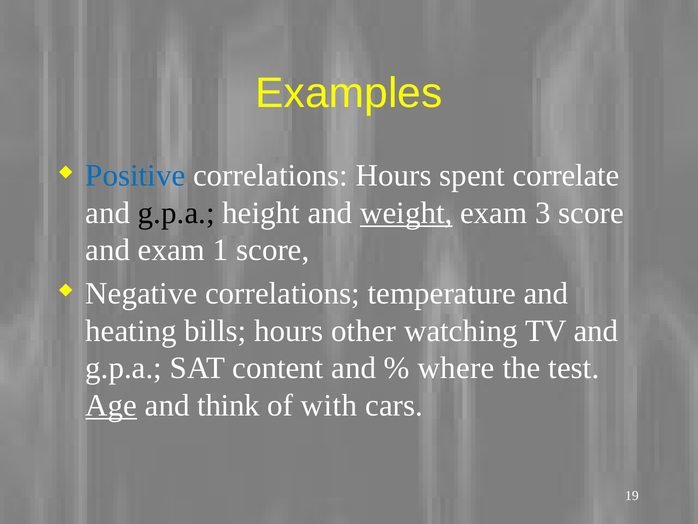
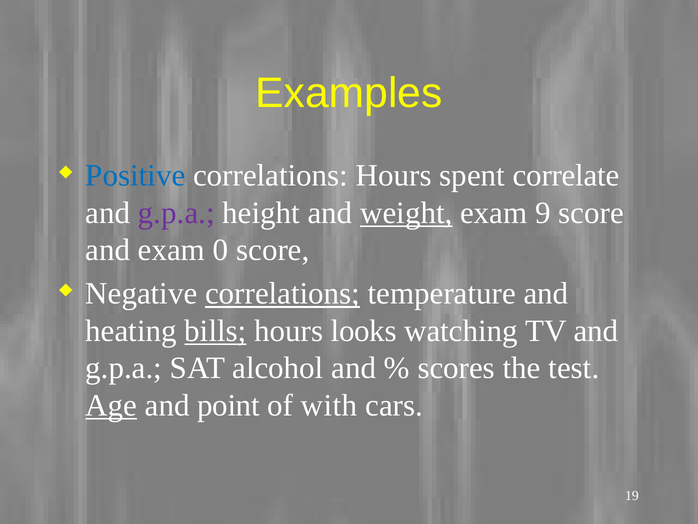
g.p.a colour: black -> purple (176, 213)
3: 3 -> 9 (543, 213)
1: 1 -> 0 (221, 250)
correlations underline: none -> present (283, 293)
bills underline: none -> present (215, 331)
other: other -> looks (364, 331)
content: content -> alcohol (278, 368)
where: where -> scores (456, 368)
think: think -> point (228, 405)
